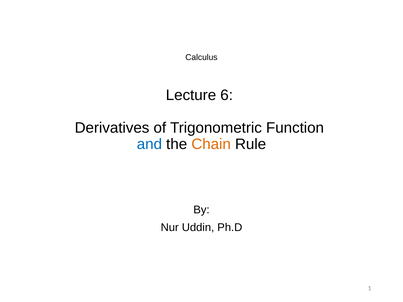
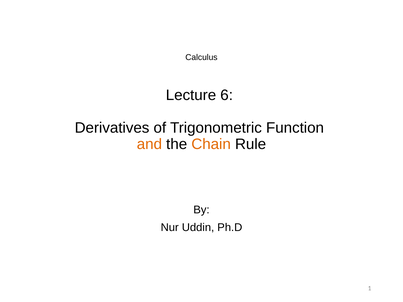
and colour: blue -> orange (149, 144)
